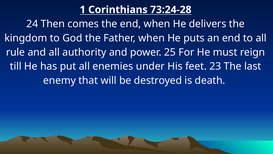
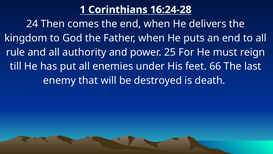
73:24-28: 73:24-28 -> 16:24-28 (171, 10)
23: 23 -> 66 (215, 66)
